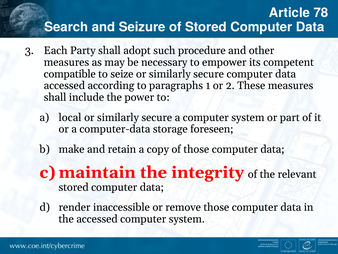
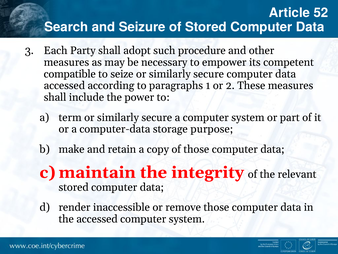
78: 78 -> 52 (321, 13)
local: local -> term (70, 117)
foreseen: foreseen -> purpose (212, 129)
